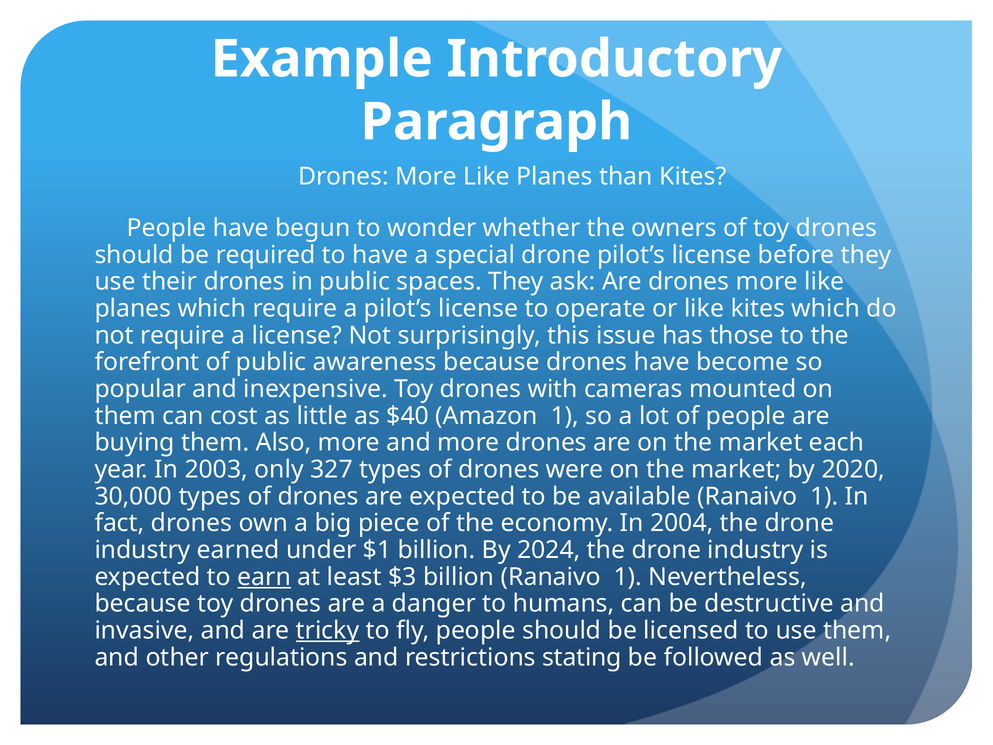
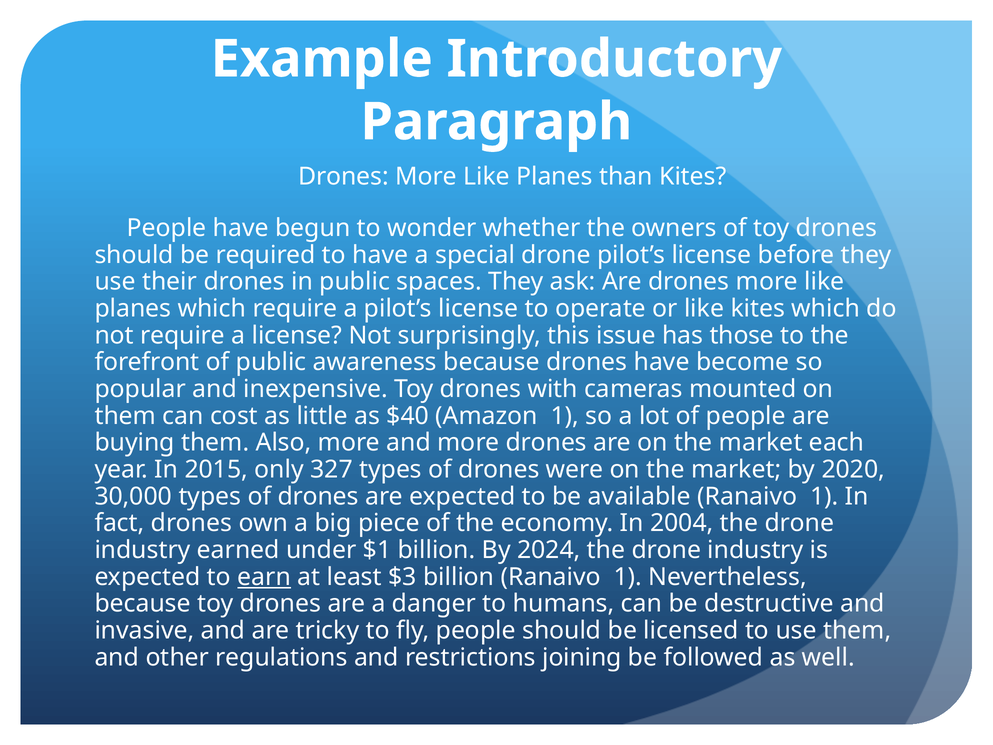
2003: 2003 -> 2015 (216, 469)
tricky underline: present -> none (328, 630)
stating: stating -> joining (582, 657)
